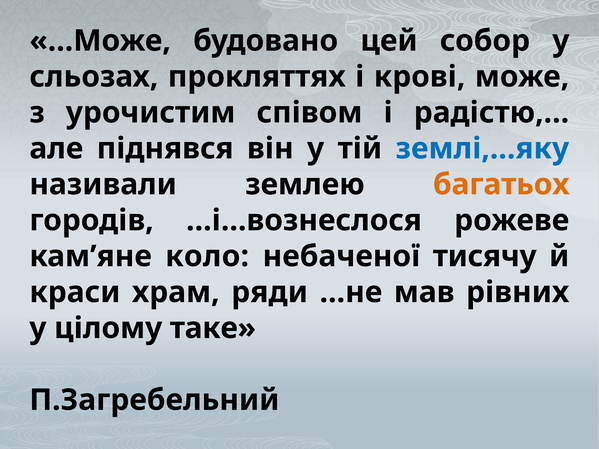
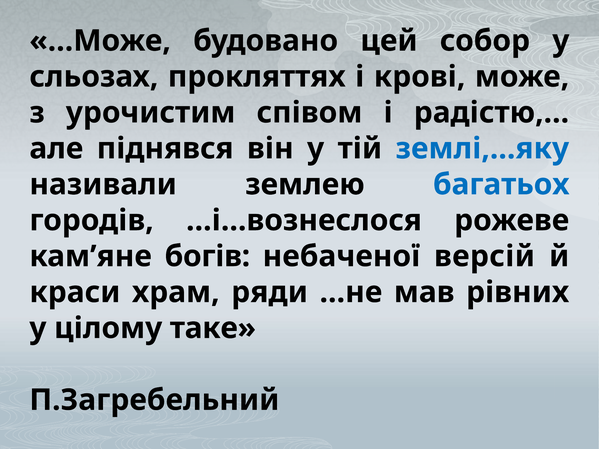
багатьох colour: orange -> blue (501, 185)
коло: коло -> богів (207, 256)
тисячу: тисячу -> версій (484, 256)
